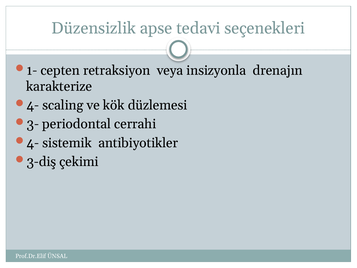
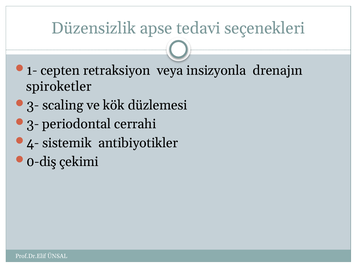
karakterize: karakterize -> spiroketler (59, 86)
4-: 4- -> 3- (33, 105)
3-diş: 3-diş -> 0-diş (41, 161)
